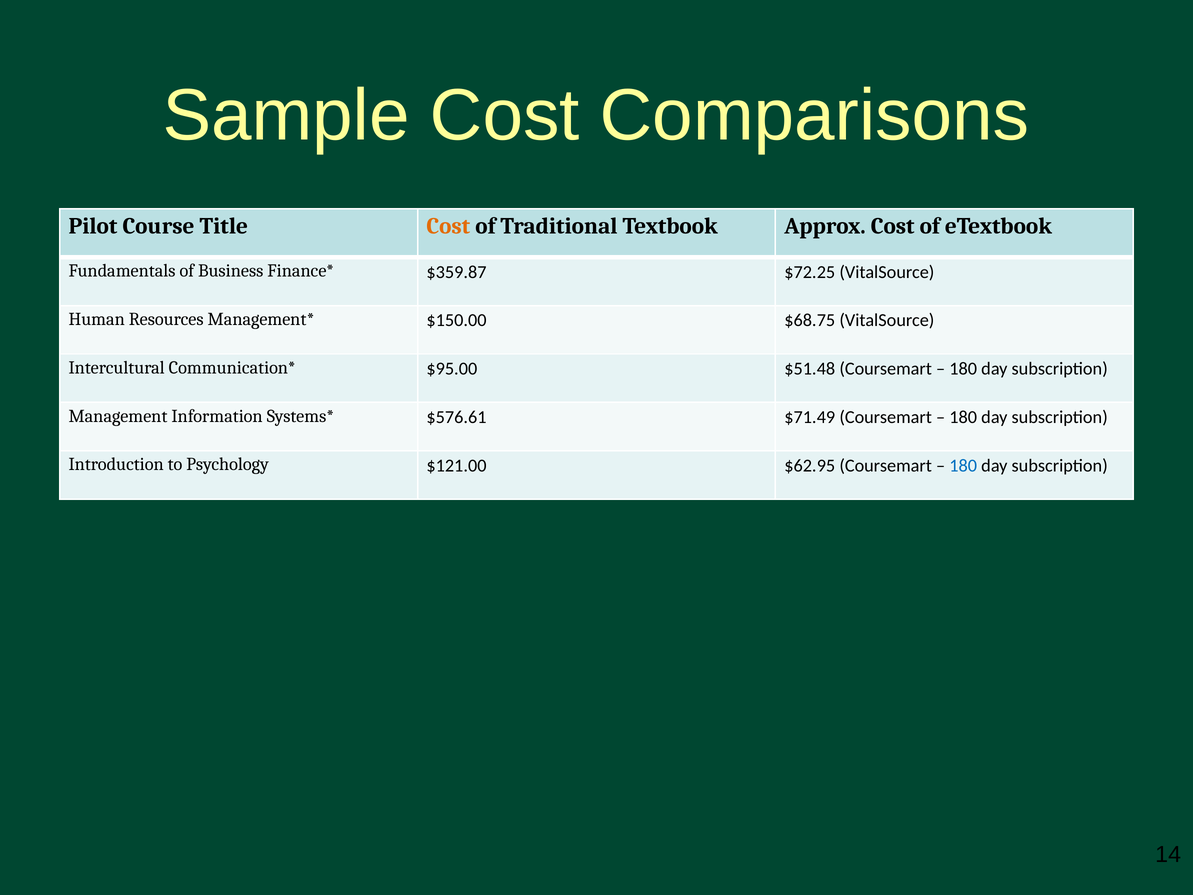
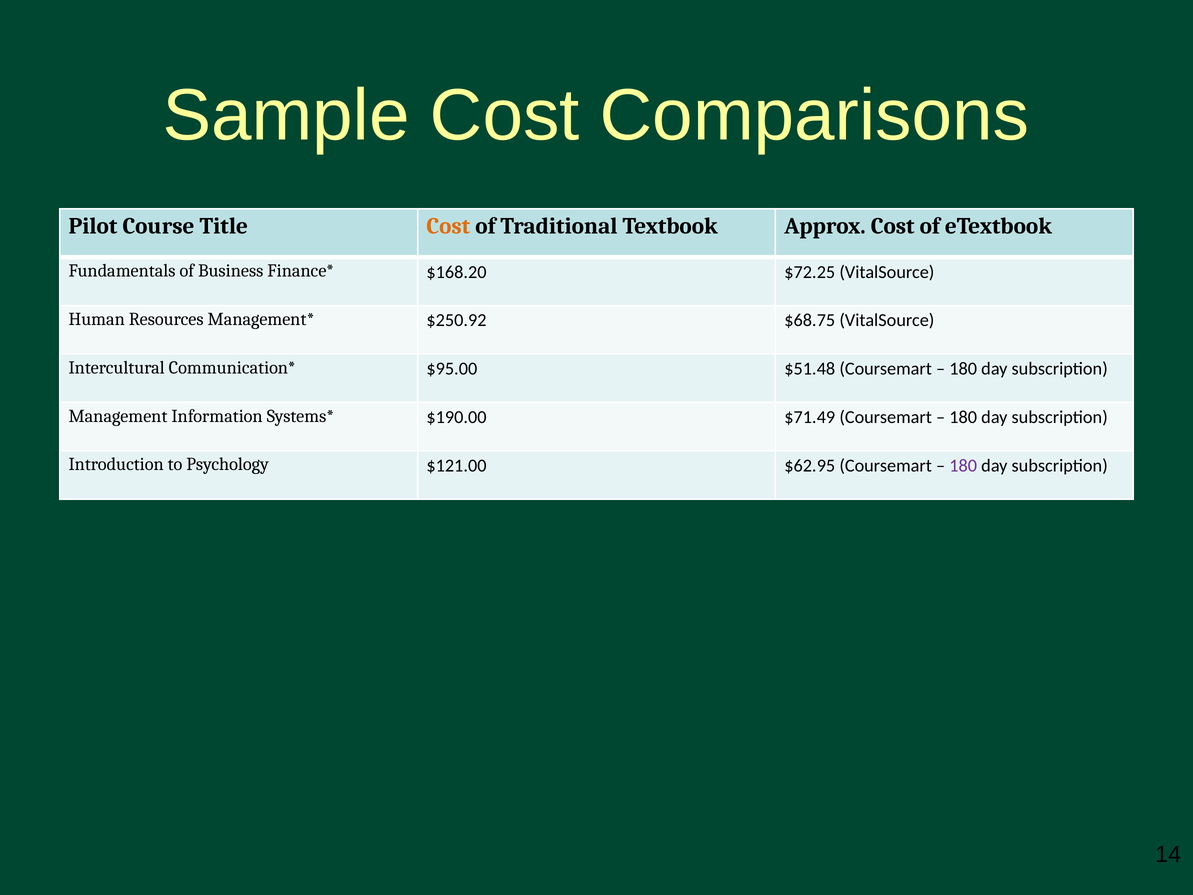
$359.87: $359.87 -> $168.20 (457, 272)
$150.00: $150.00 -> $250.92 (457, 320)
$576.61: $576.61 -> $190.00 (457, 417)
180 colour: blue -> purple (963, 466)
